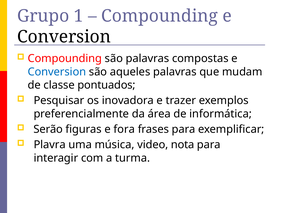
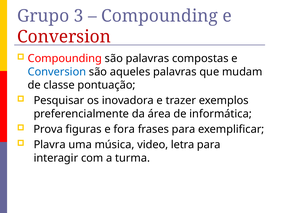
1: 1 -> 3 (79, 16)
Conversion colour: black -> red (64, 37)
pontuados: pontuados -> pontuação (106, 85)
Serão: Serão -> Prova (48, 129)
nota: nota -> letra (183, 145)
